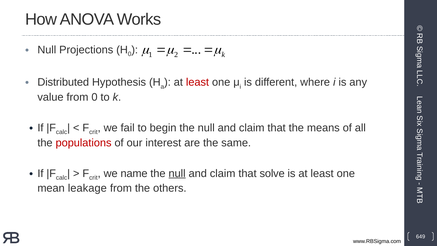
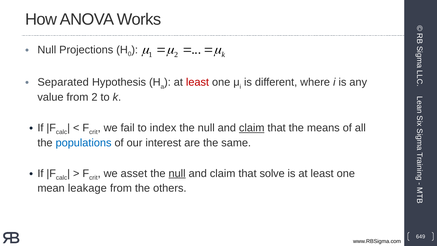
Distributed: Distributed -> Separated (63, 82)
from 0: 0 -> 2 (94, 97)
begin: begin -> index (163, 128)
claim underline: none -> present (252, 128)
populations colour: red -> blue (84, 143)
name: name -> asset (134, 173)
